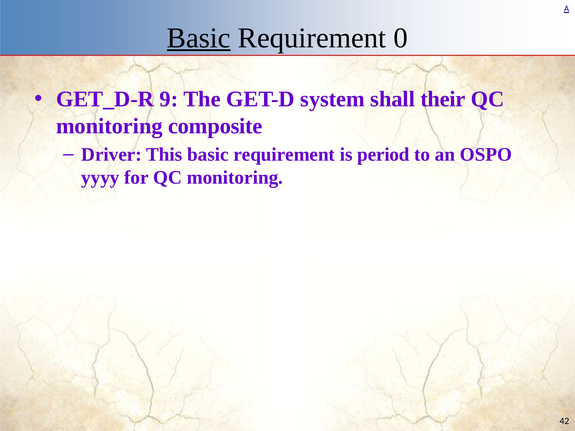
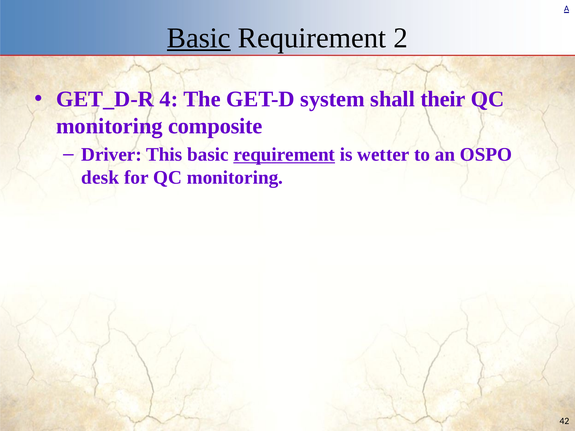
0: 0 -> 2 (401, 38)
9: 9 -> 4 (169, 99)
requirement underline: none -> present (284, 155)
period: period -> wetter (383, 155)
yyyy: yyyy -> desk (100, 178)
